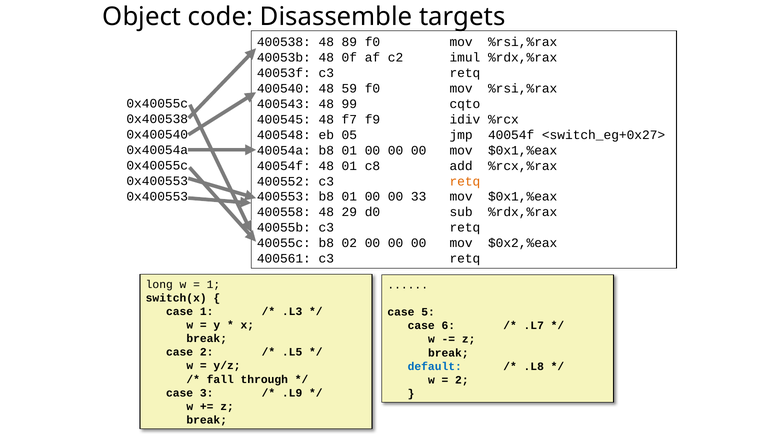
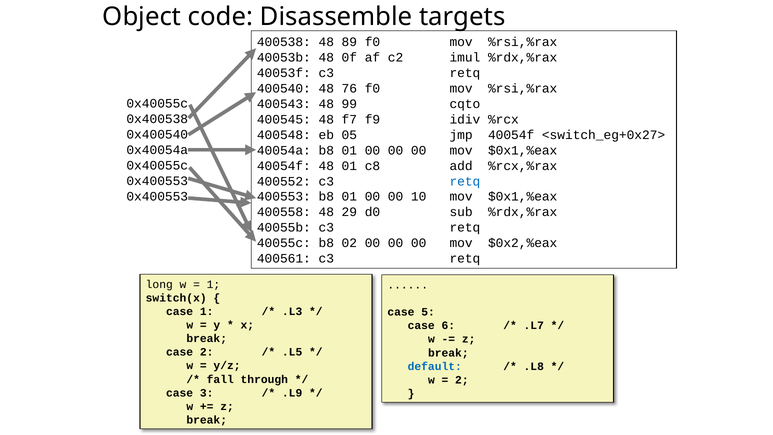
59: 59 -> 76 (349, 88)
retq colour: orange -> blue (465, 181)
33: 33 -> 10 (419, 197)
